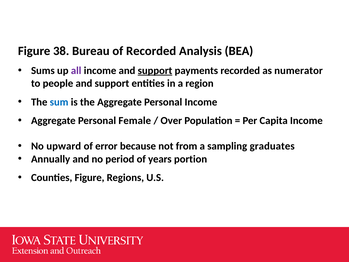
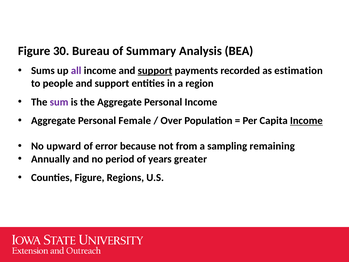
38: 38 -> 30 (61, 51)
of Recorded: Recorded -> Summary (151, 51)
numerator: numerator -> estimation (299, 70)
sum colour: blue -> purple (59, 102)
Income underline: none -> present (306, 121)
graduates: graduates -> remaining (272, 146)
portion: portion -> greater (191, 159)
